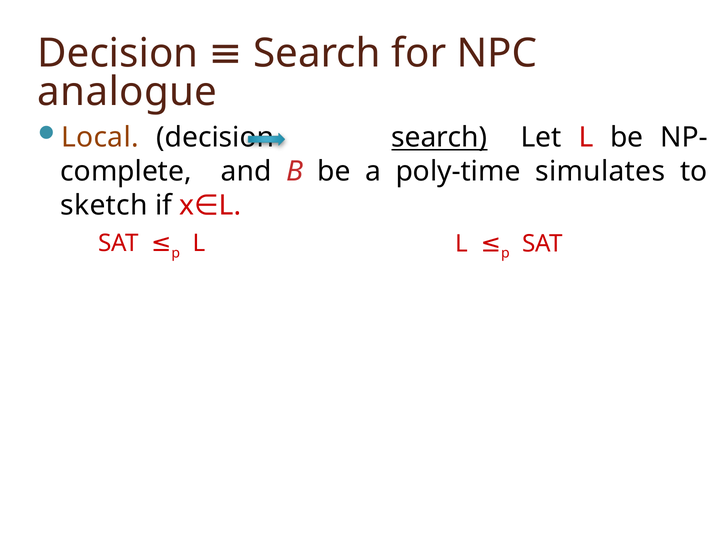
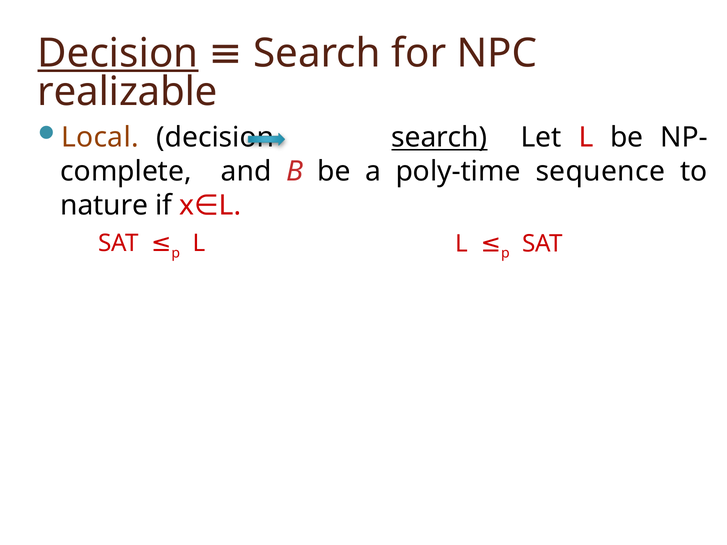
Decision underline: none -> present (118, 53)
analogue: analogue -> realizable (128, 92)
simulates: simulates -> sequence (600, 171)
sketch: sketch -> nature (104, 205)
